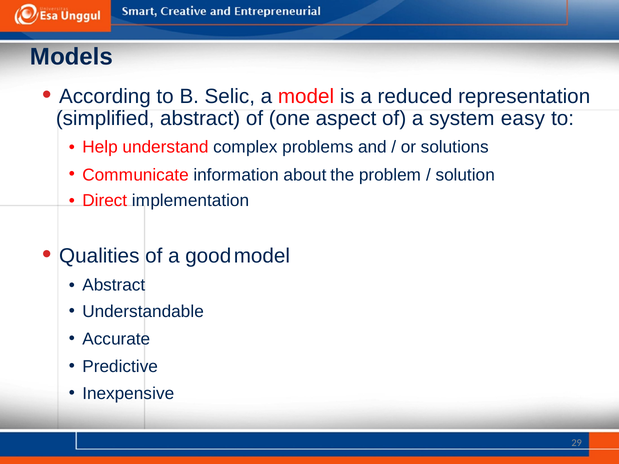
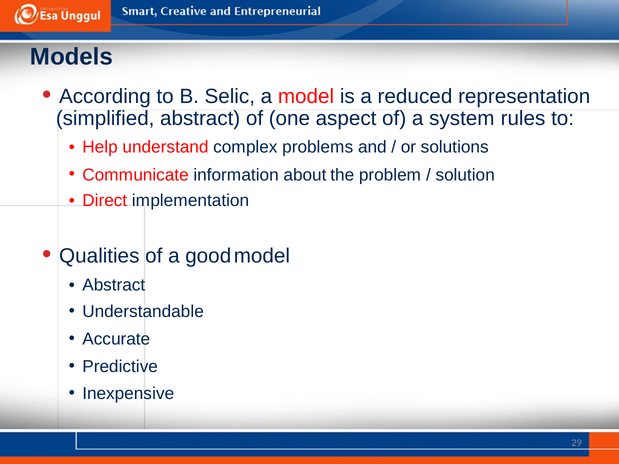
easy: easy -> rules (523, 119)
